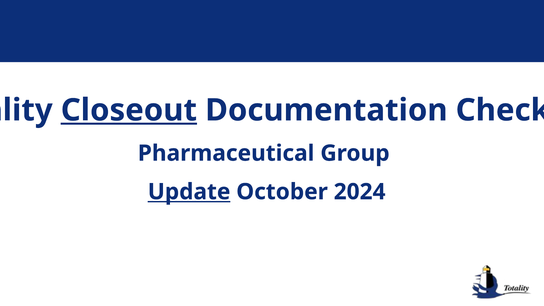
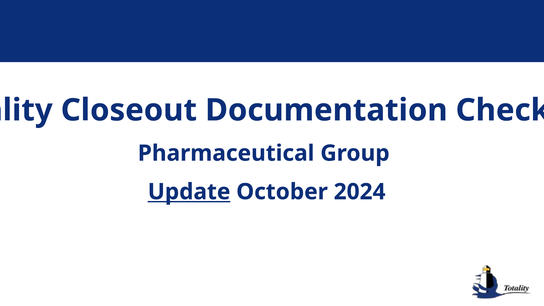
Closeout underline: present -> none (129, 110)
